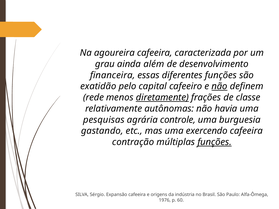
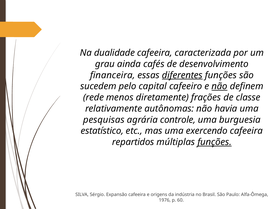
agoureira: agoureira -> dualidade (114, 53)
além: além -> cafés (154, 64)
diferentes underline: none -> present (182, 75)
exatidão: exatidão -> sucedem (98, 86)
diretamente underline: present -> none (162, 98)
gastando: gastando -> estatístico (102, 131)
contração: contração -> repartidos (133, 142)
